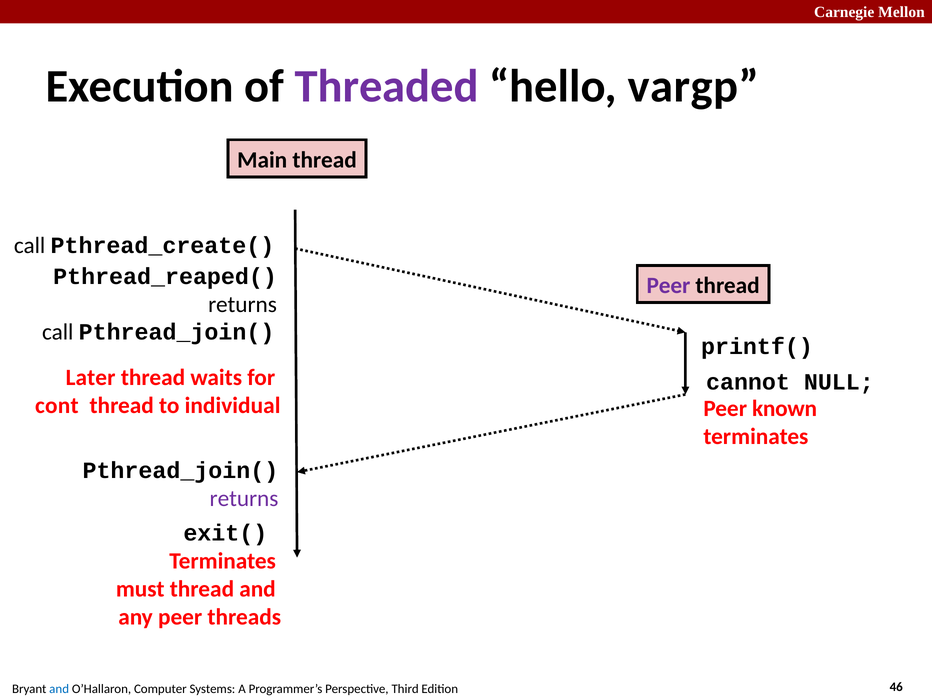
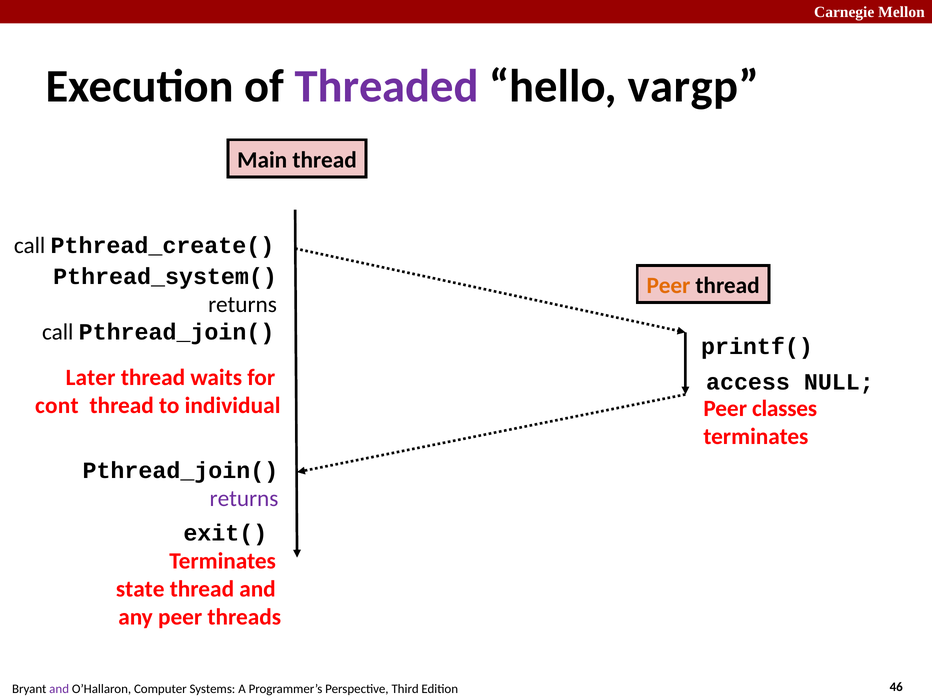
Pthread_reaped(: Pthread_reaped( -> Pthread_system( (165, 276)
Peer colour: purple -> orange (668, 286)
cannot: cannot -> access (748, 382)
known: known -> classes (785, 408)
must: must -> state (140, 589)
and colour: blue -> purple (59, 689)
